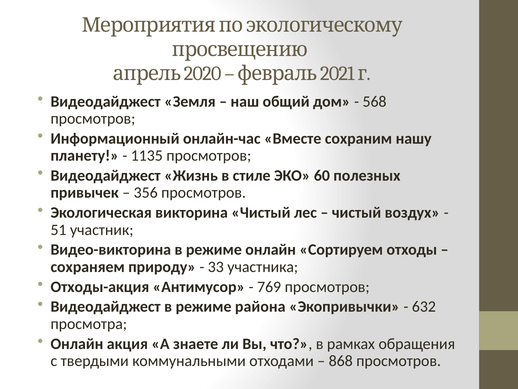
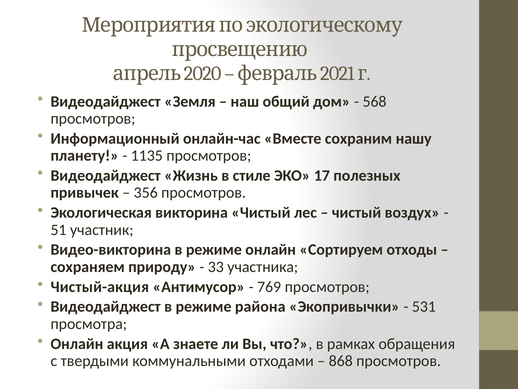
60: 60 -> 17 (322, 175)
Отходы-акция: Отходы-акция -> Чистый-акция (100, 286)
632: 632 -> 531 (424, 306)
